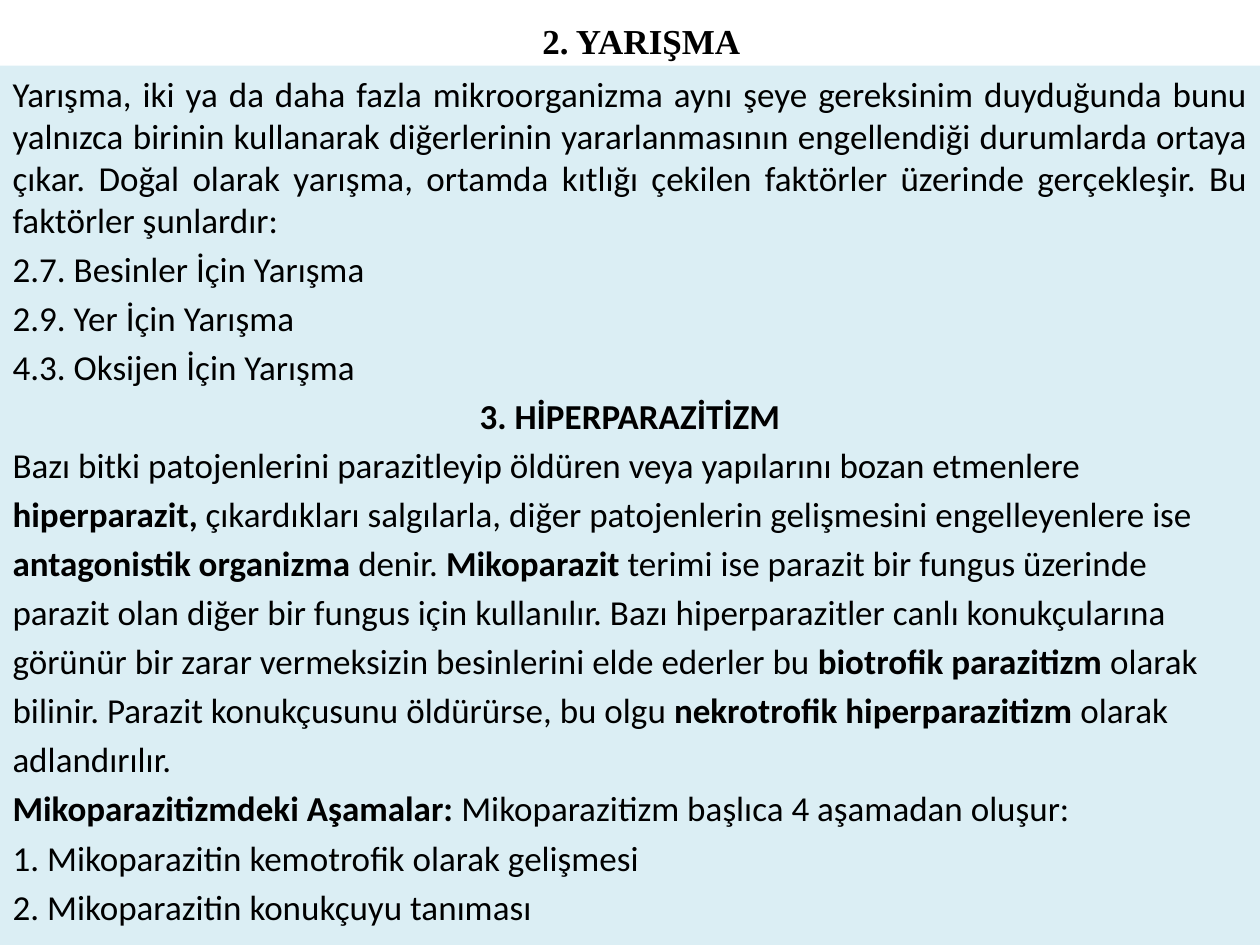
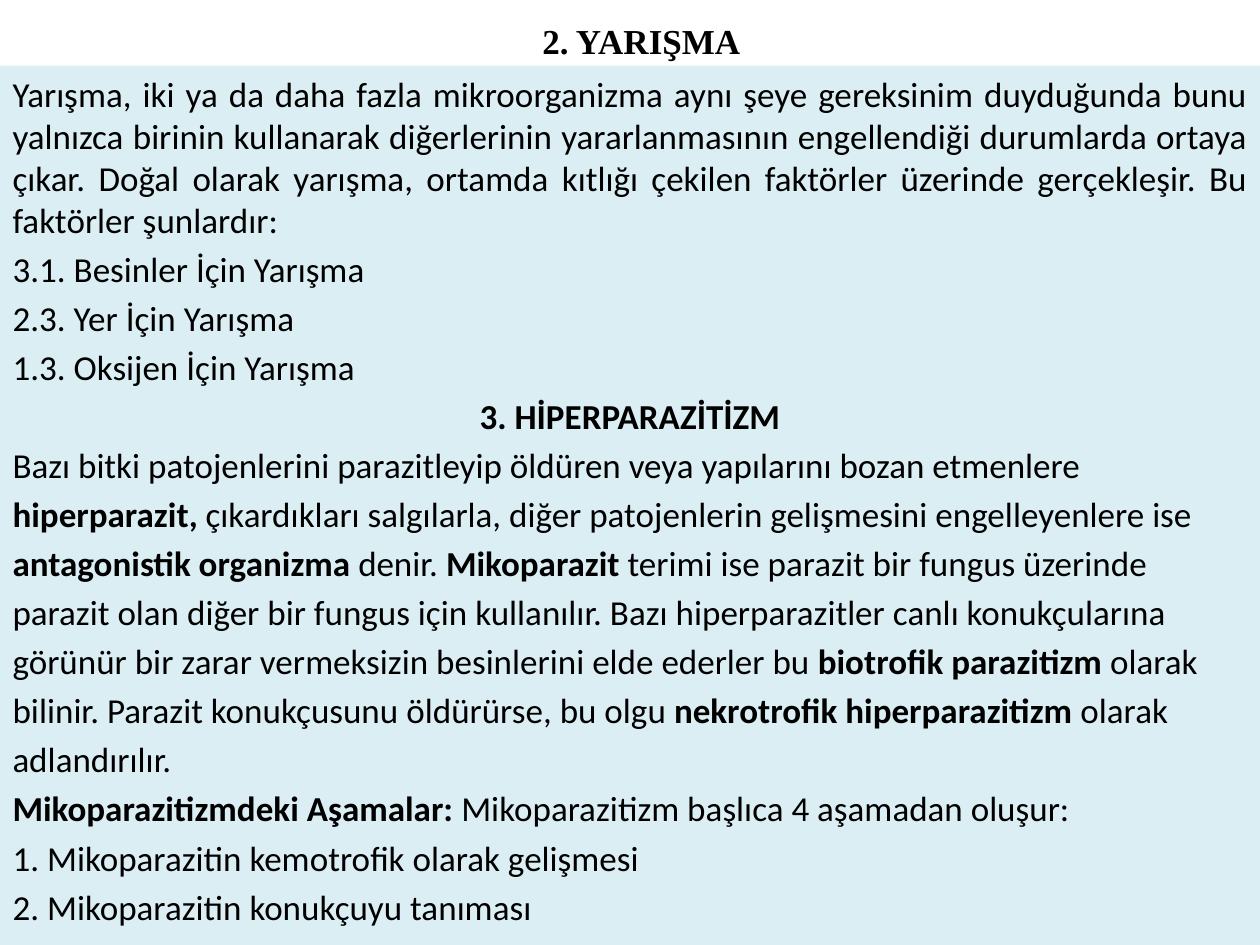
2.7: 2.7 -> 3.1 (39, 271)
2.9: 2.9 -> 2.3 (39, 320)
4.3: 4.3 -> 1.3 (39, 369)
